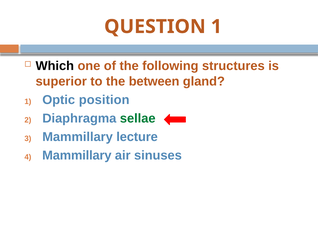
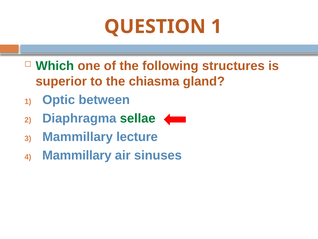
Which colour: black -> green (55, 66)
between: between -> chiasma (154, 81)
position: position -> between (104, 100)
